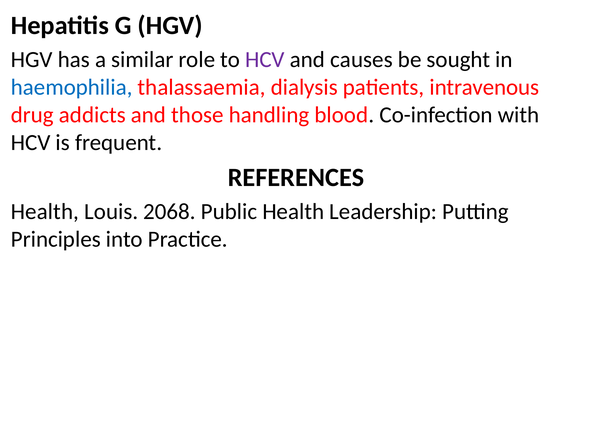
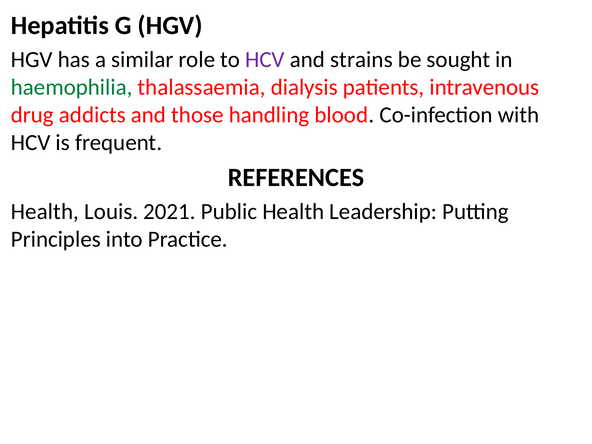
causes: causes -> strains (361, 60)
haemophilia colour: blue -> green (72, 87)
2068: 2068 -> 2021 (170, 212)
